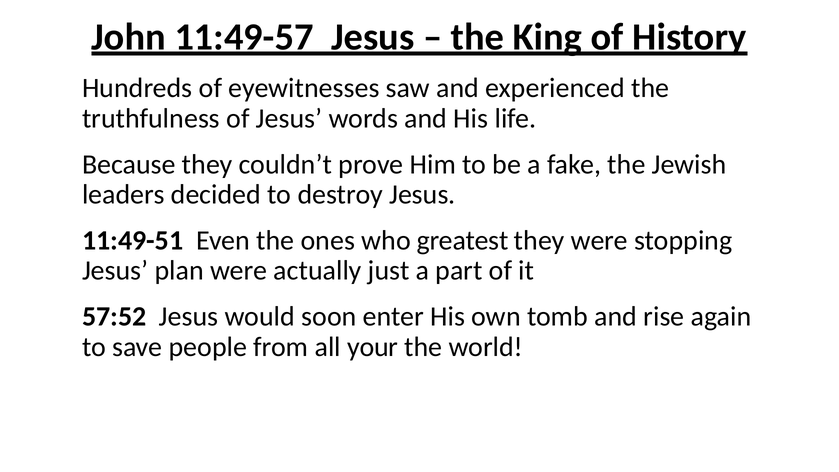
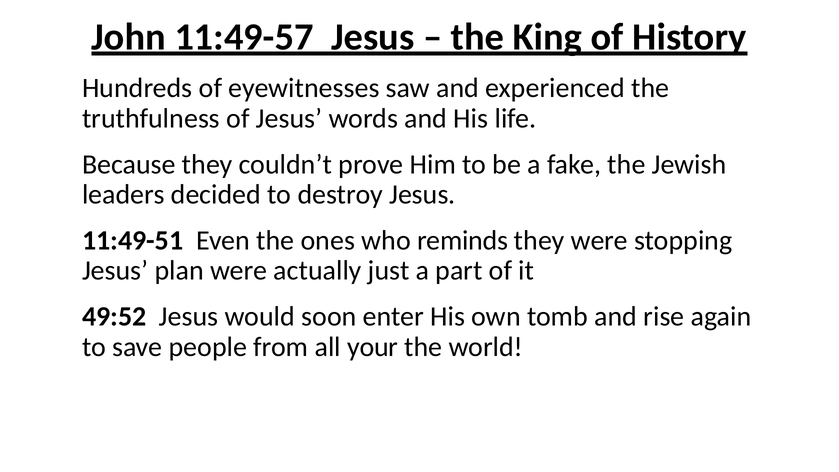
greatest: greatest -> reminds (463, 240)
57:52: 57:52 -> 49:52 (114, 317)
